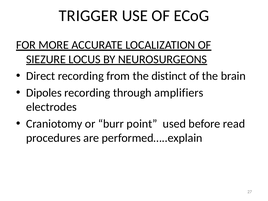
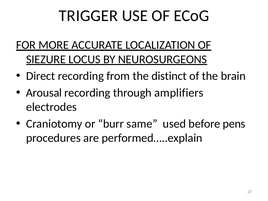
Dipoles: Dipoles -> Arousal (44, 93)
point: point -> same (142, 124)
read: read -> pens (234, 124)
